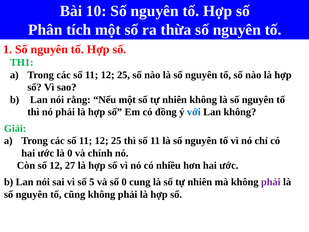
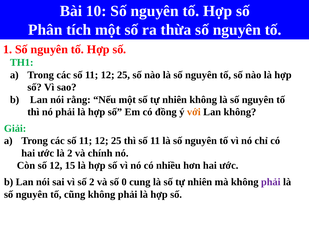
với colour: blue -> orange (194, 112)
là 0: 0 -> 2 (70, 153)
27: 27 -> 15 (70, 165)
số 5: 5 -> 2 (92, 182)
